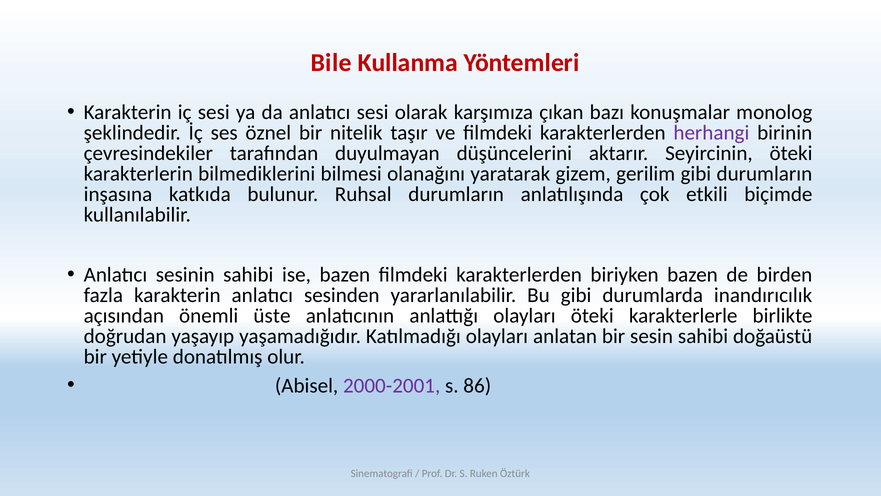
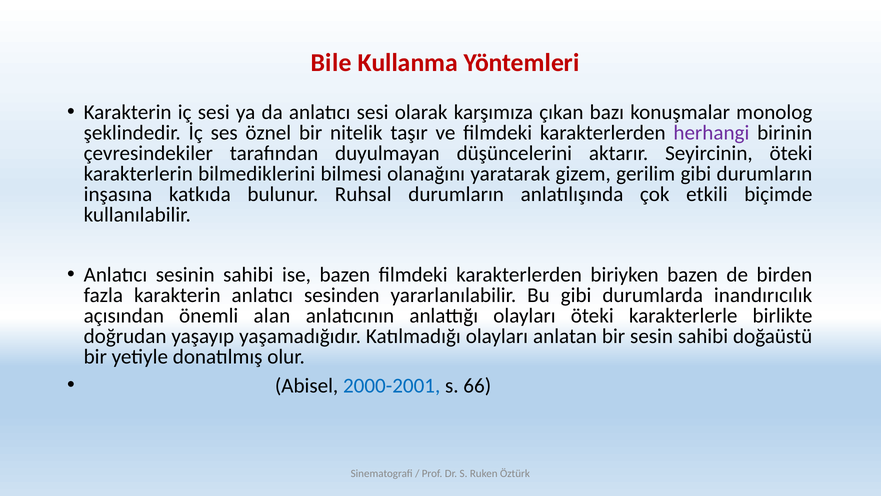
üste: üste -> alan (272, 316)
2000-2001 colour: purple -> blue (392, 385)
86: 86 -> 66 (477, 385)
